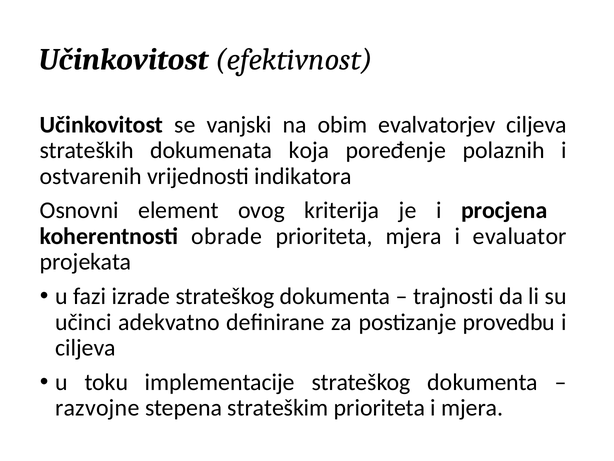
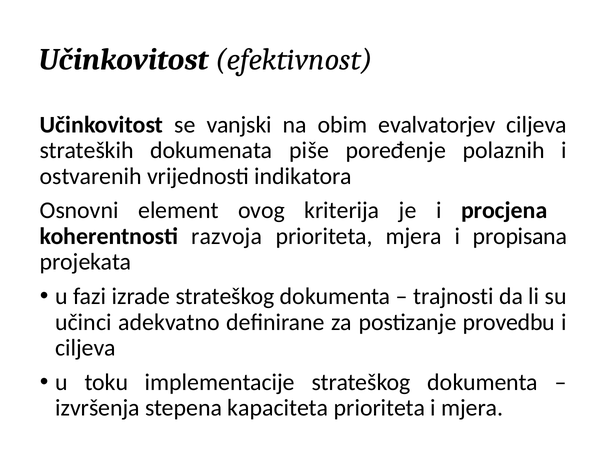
koja: koja -> piše (309, 150)
obrade: obrade -> razvoja (227, 236)
evaluator: evaluator -> propisana (520, 236)
razvojne: razvojne -> izvršenja (98, 408)
strateškim: strateškim -> kapaciteta (278, 408)
